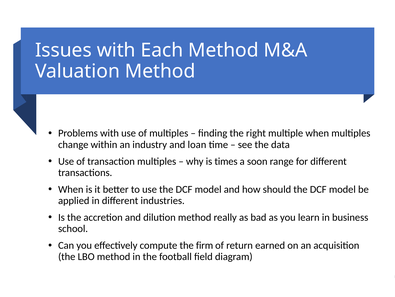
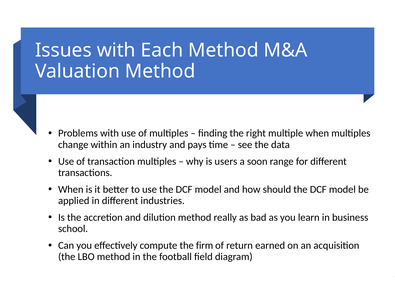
loan: loan -> pays (197, 144)
times: times -> users (226, 161)
